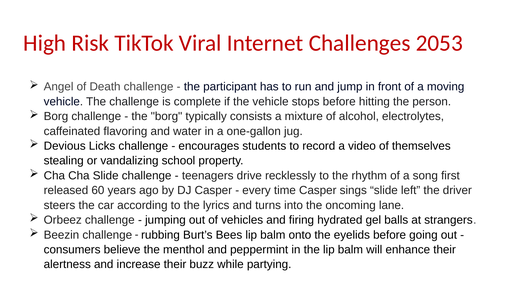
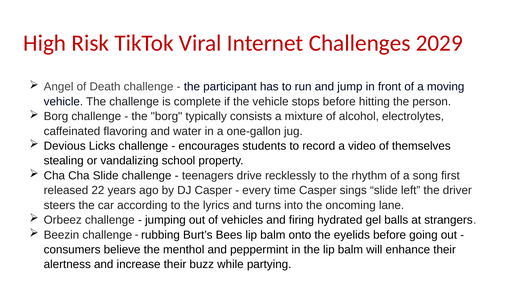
2053: 2053 -> 2029 (439, 43)
60: 60 -> 22 (98, 190)
